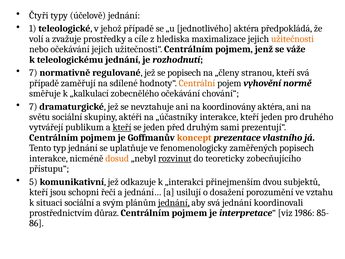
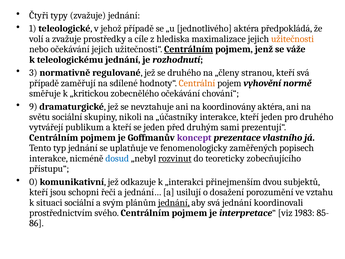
typy účelově: účelově -> zvažuje (88, 15)
Centrálním underline: none -> present (189, 49)
7: 7 -> 3 (33, 73)
se popisech: popisech -> druhého (184, 73)
„kalkulací: „kalkulací -> „kritickou (89, 93)
7: 7 -> 9 (33, 107)
aktéři: aktéři -> nikoli (130, 117)
kteří underline: present -> none (122, 127)
koncept colour: orange -> purple (194, 138)
dosud colour: orange -> blue (117, 158)
5: 5 -> 0 (33, 182)
důraz: důraz -> svého (107, 213)
1986: 1986 -> 1983 (305, 213)
